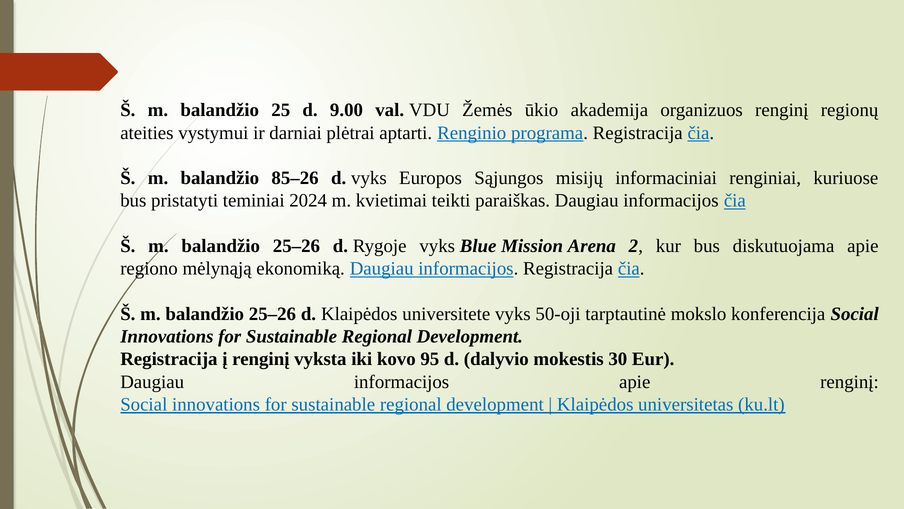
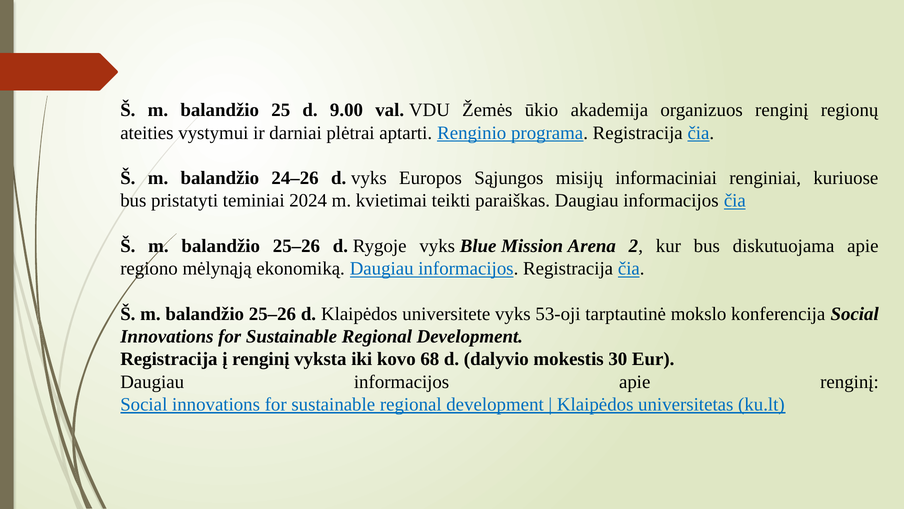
85–26: 85–26 -> 24–26 (295, 178)
50-oji: 50-oji -> 53-oji (558, 314)
95: 95 -> 68 (430, 359)
